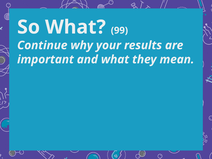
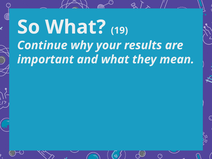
99: 99 -> 19 (119, 30)
